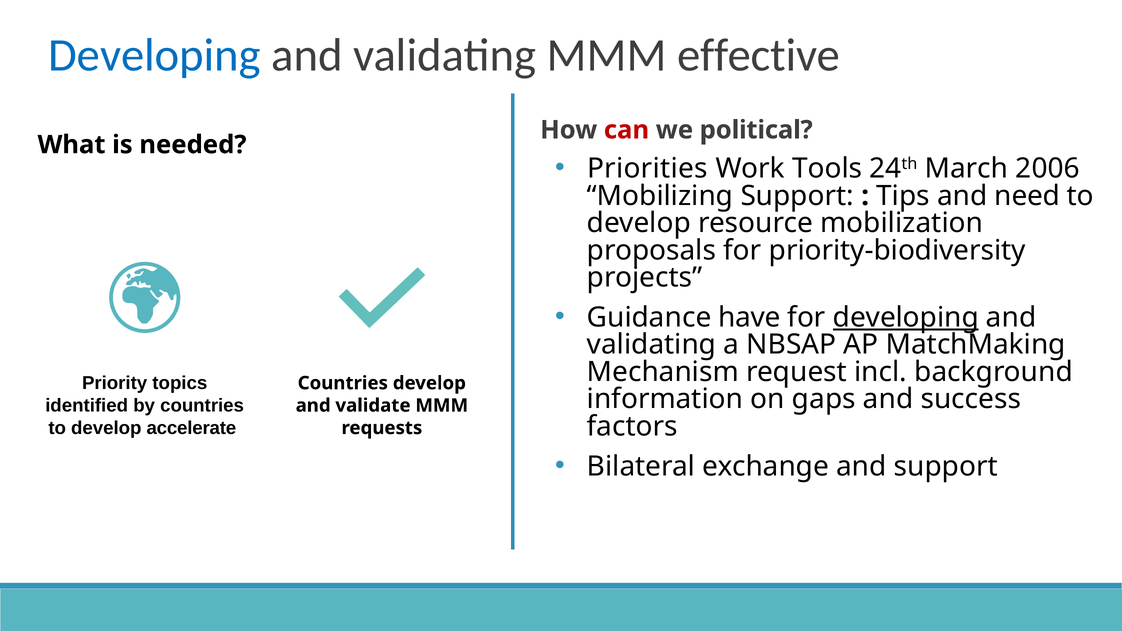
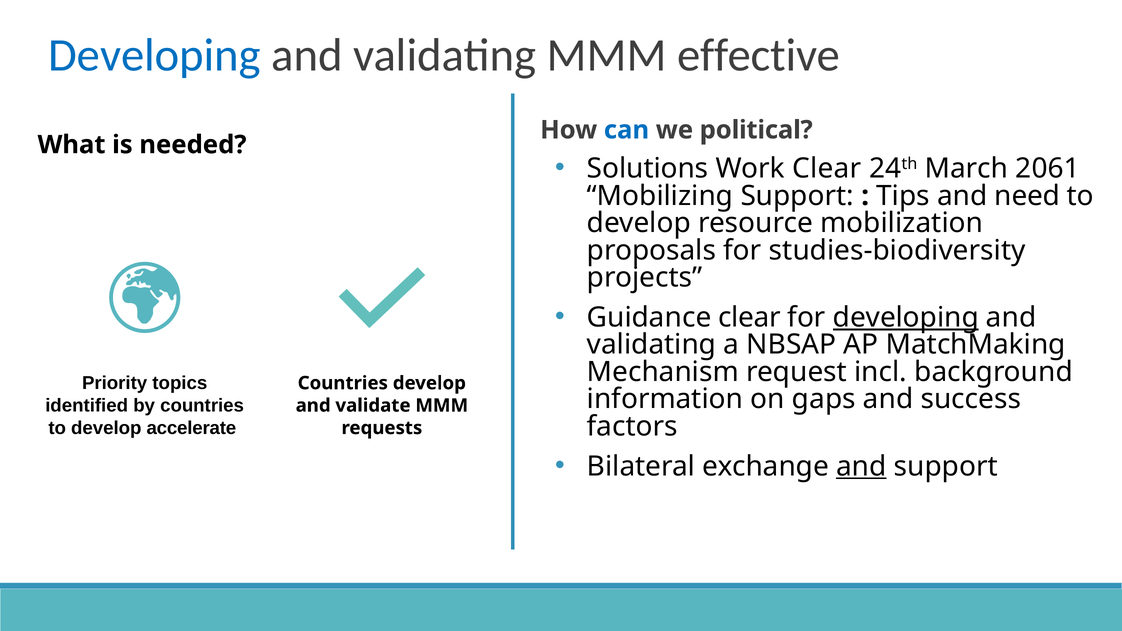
can colour: red -> blue (626, 130)
Priorities: Priorities -> Solutions (648, 169)
Work Tools: Tools -> Clear (827, 169)
2006: 2006 -> 2061 (1048, 169)
priority-biodiversity: priority-biodiversity -> studies-biodiversity (897, 250)
Guidance have: have -> clear (750, 317)
and underline: none -> present (861, 466)
